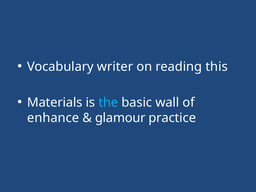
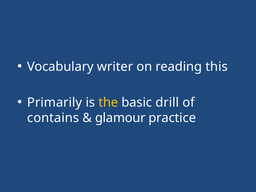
Materials: Materials -> Primarily (55, 102)
the colour: light blue -> yellow (108, 102)
wall: wall -> drill (167, 102)
enhance: enhance -> contains (53, 118)
